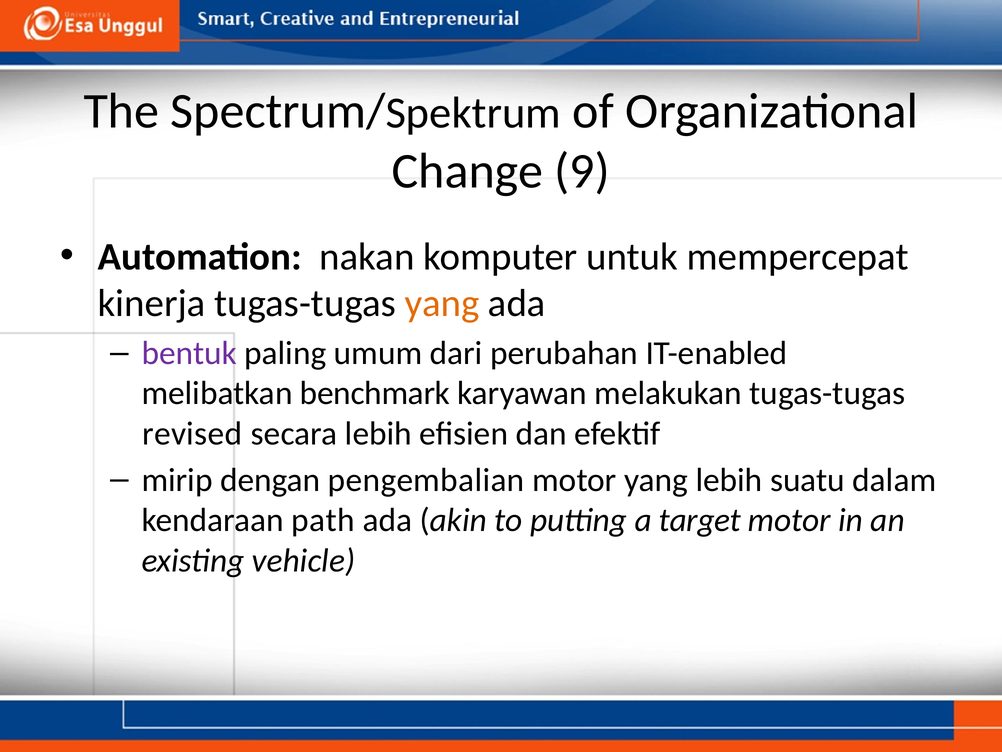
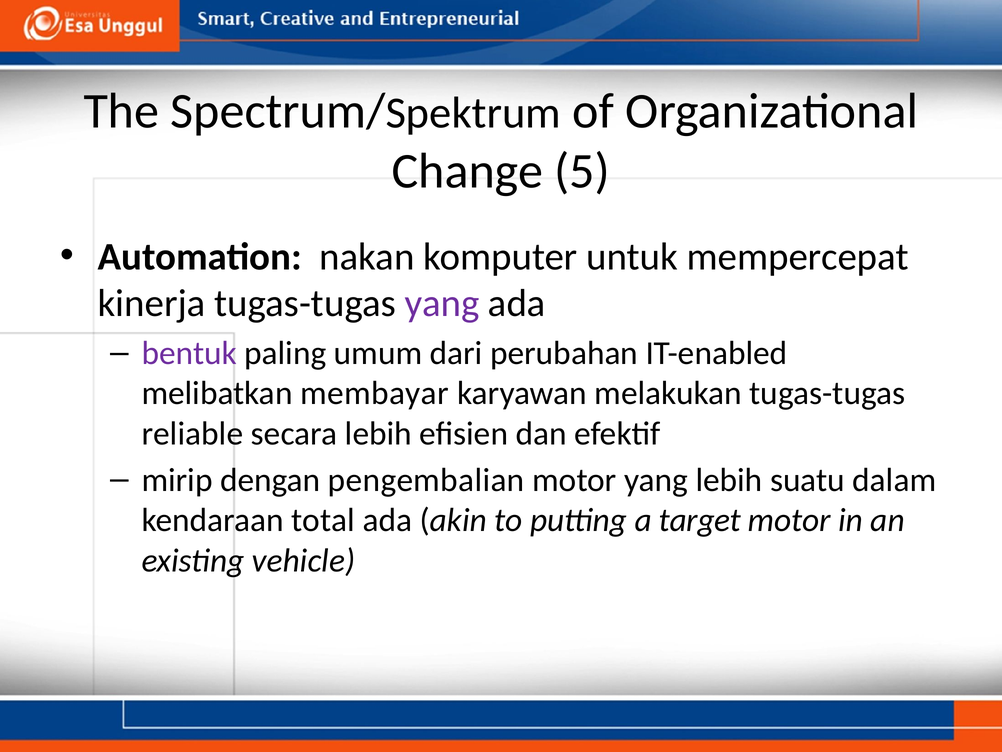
9: 9 -> 5 (582, 171)
yang colour: orange -> purple (442, 303)
benchmark: benchmark -> membayar (375, 393)
revised: revised -> reliable (192, 433)
path: path -> total (323, 520)
